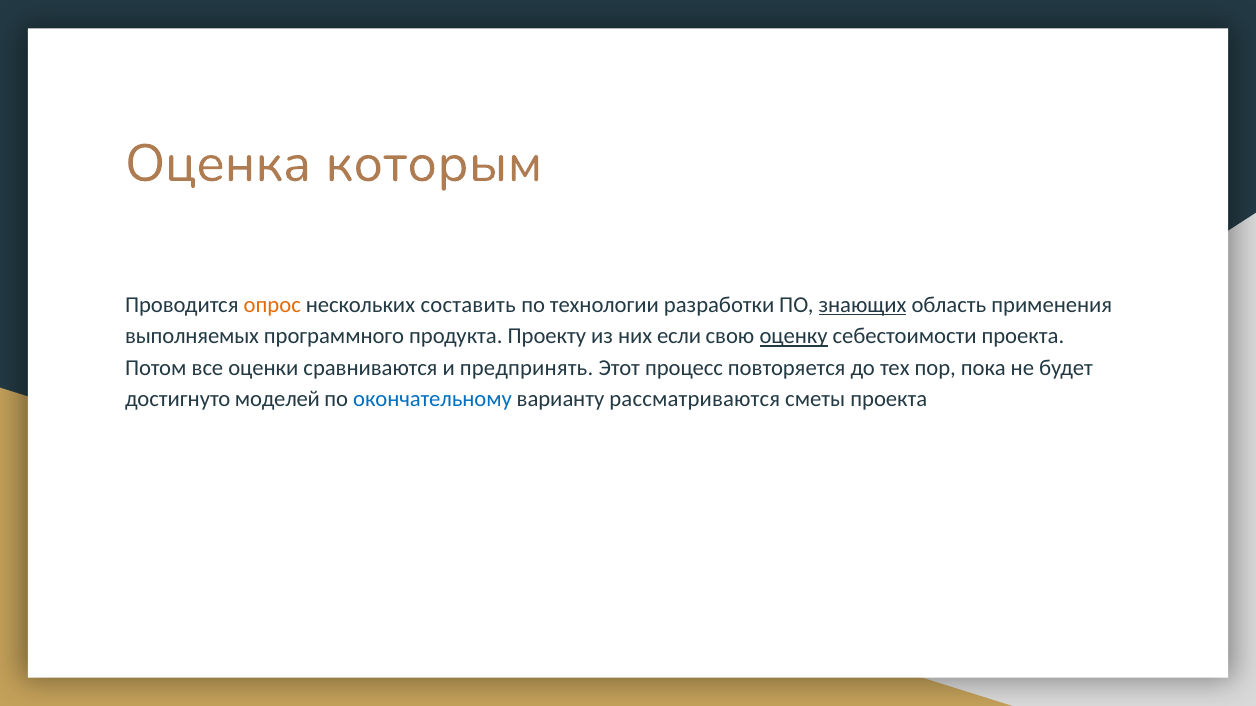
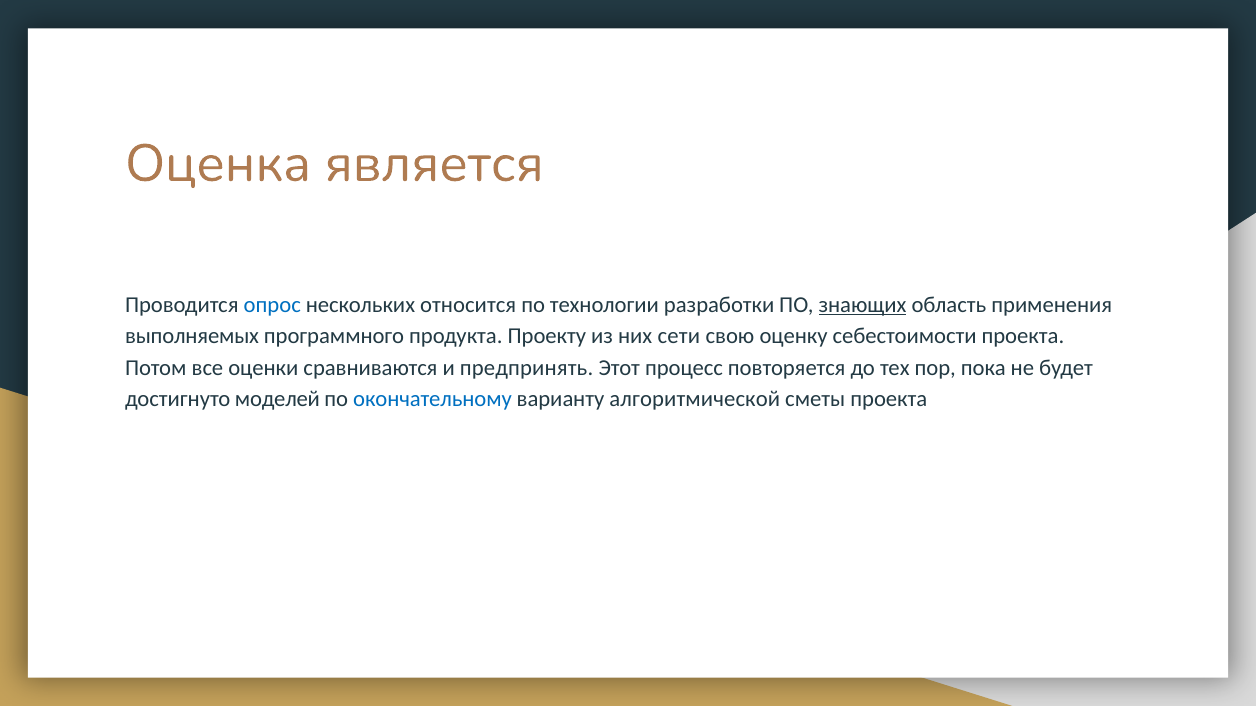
которым: которым -> является (434, 164)
опрос colour: orange -> blue (272, 305)
составить: составить -> относится (468, 305)
если: если -> сети (679, 337)
оценку underline: present -> none (794, 337)
рассматриваются: рассматриваются -> алгоритмической (695, 399)
